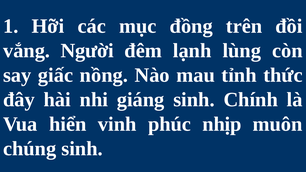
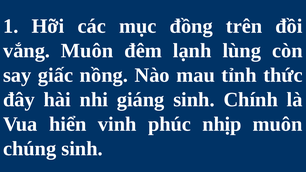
vắng Người: Người -> Muôn (87, 51)
